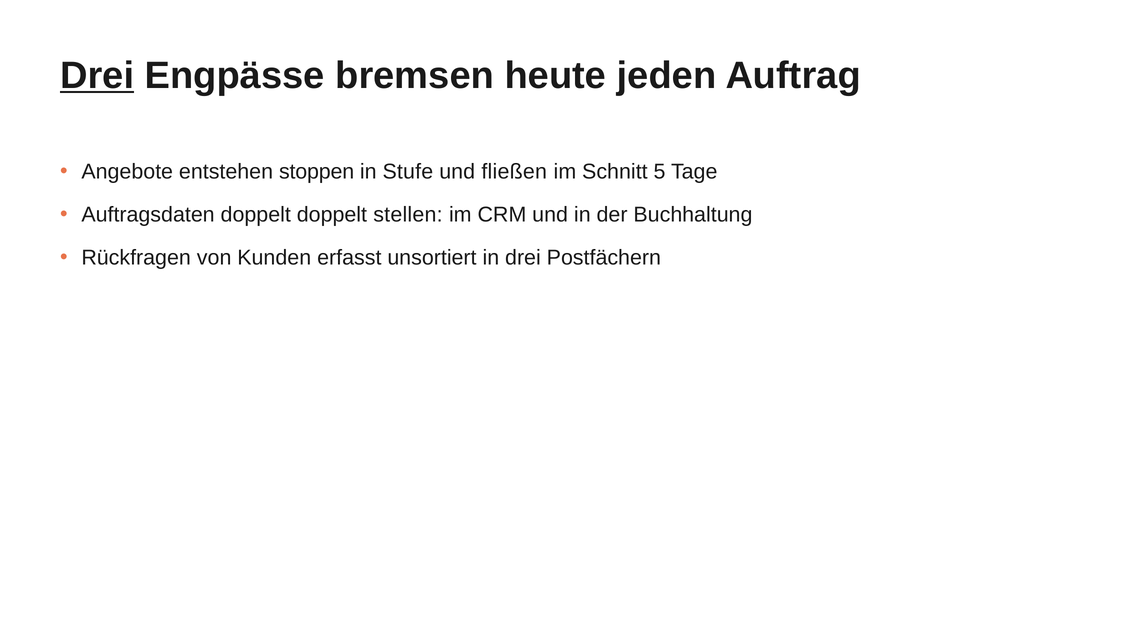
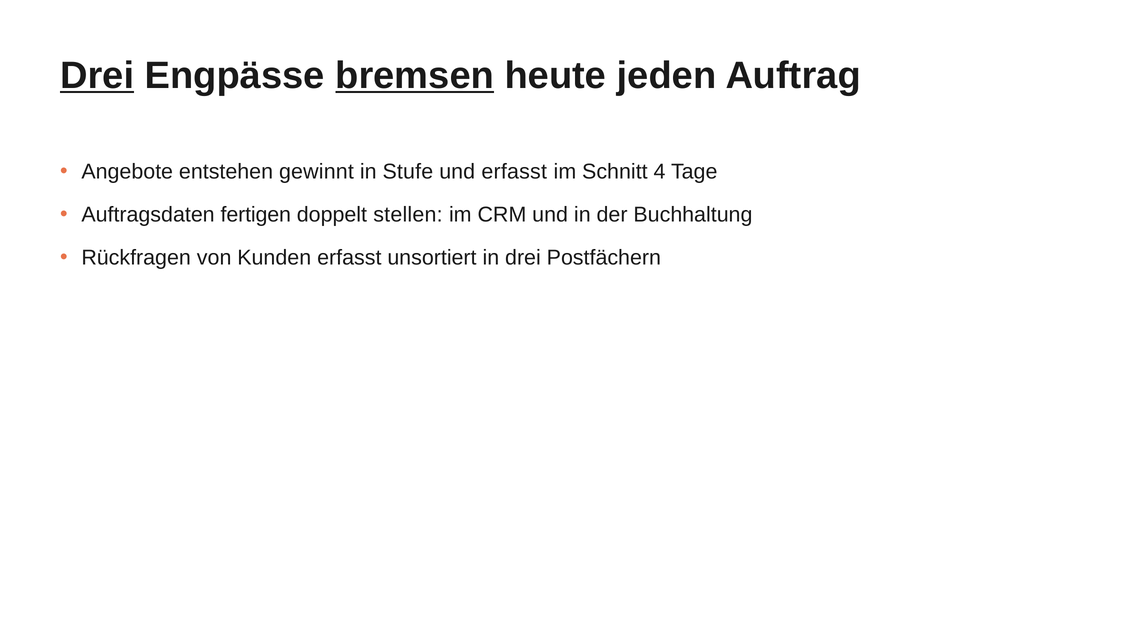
bremsen underline: none -> present (415, 76)
stoppen: stoppen -> gewinnt (316, 172)
und fließen: fließen -> erfasst (514, 172)
5: 5 -> 4 (660, 172)
Auftragsdaten doppelt: doppelt -> fertigen (256, 215)
